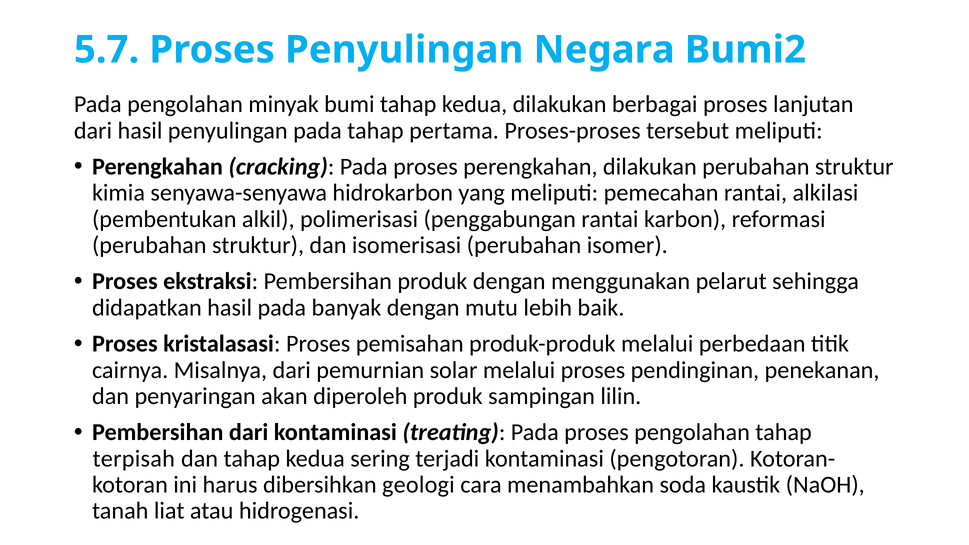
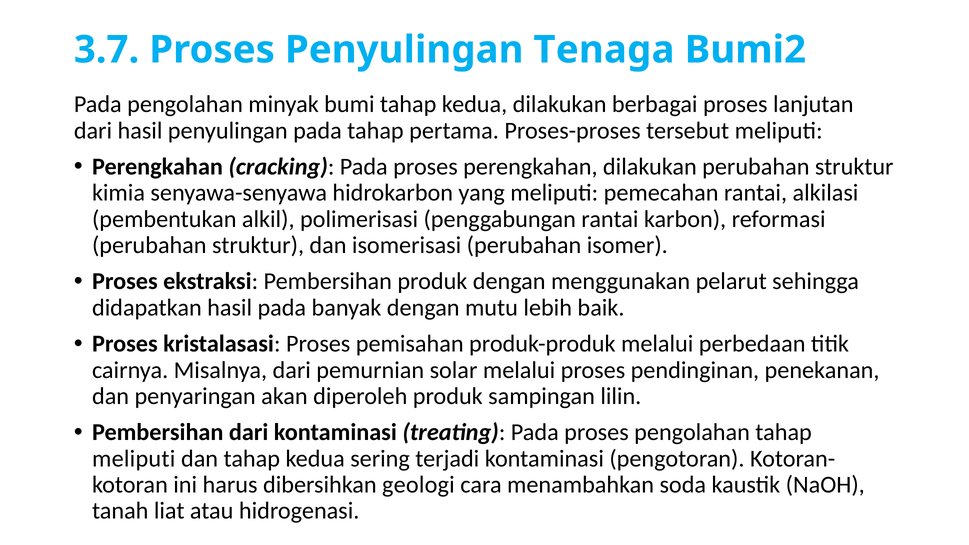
5.7: 5.7 -> 3.7 (107, 50)
Negara: Negara -> Tenaga (604, 50)
terpisah: terpisah -> meliputi (134, 459)
